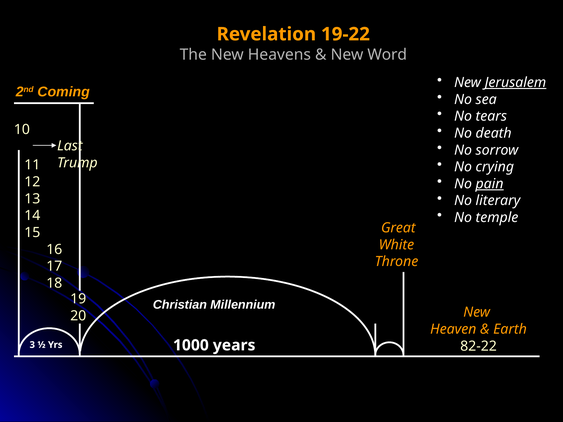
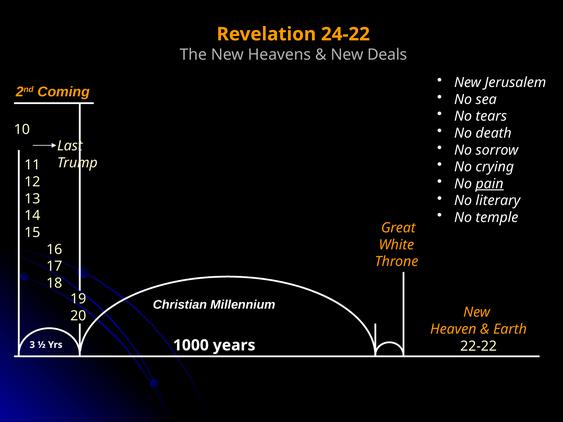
19-22: 19-22 -> 24-22 (345, 34)
Word: Word -> Deals (387, 55)
Jerusalem underline: present -> none (515, 83)
82-22: 82-22 -> 22-22 (479, 346)
